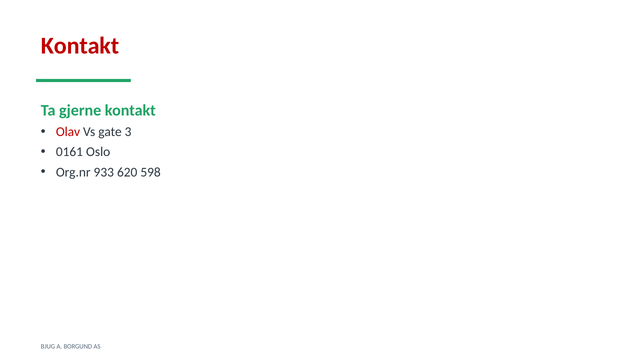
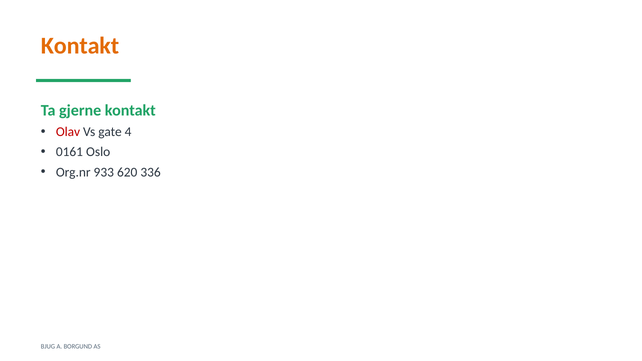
Kontakt colour: red -> orange (80, 46)
3: 3 -> 4 (128, 132)
598: 598 -> 336 (151, 172)
